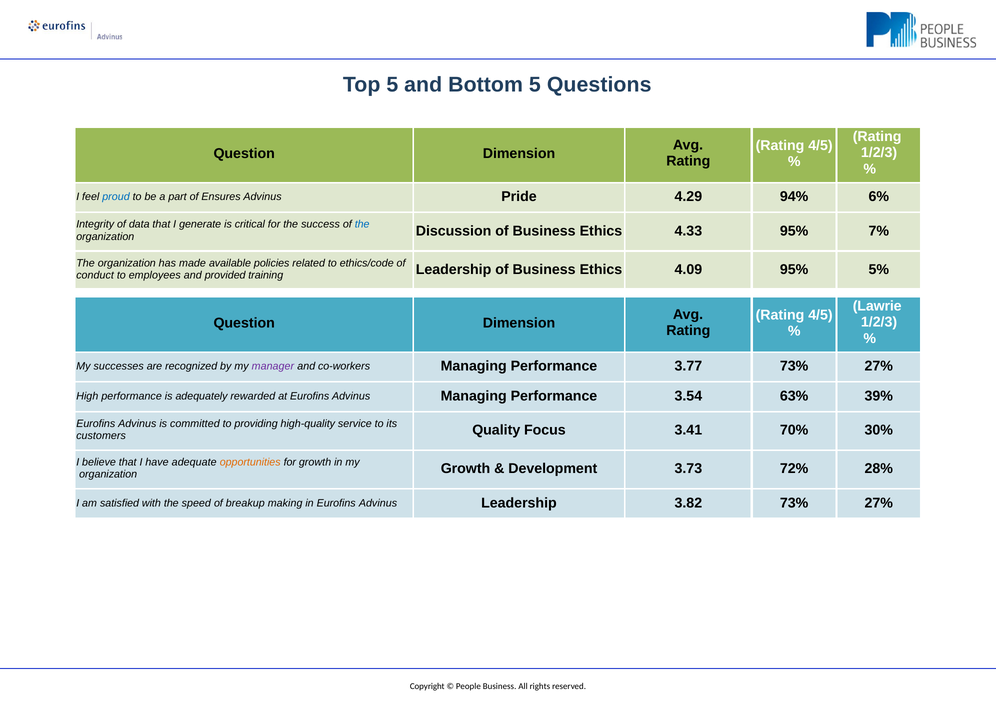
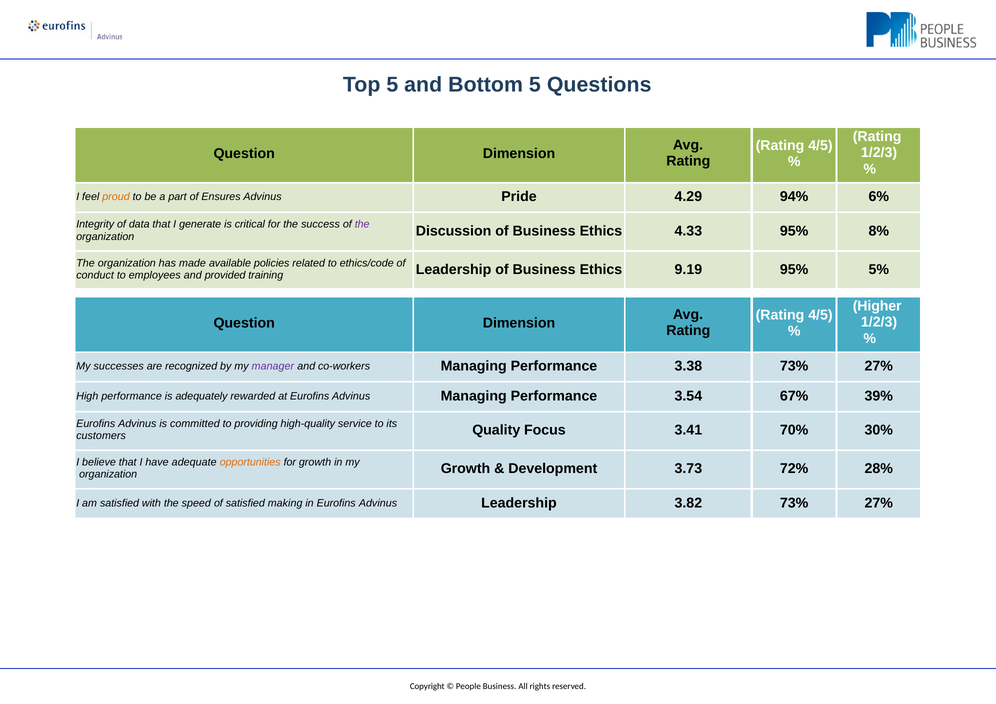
proud colour: blue -> orange (116, 197)
the colour: blue -> purple (362, 225)
7%: 7% -> 8% (879, 231)
4.09: 4.09 -> 9.19 (688, 270)
Lawrie: Lawrie -> Higher (877, 306)
3.77: 3.77 -> 3.38 (688, 366)
63%: 63% -> 67% (794, 396)
of breakup: breakup -> satisfied (245, 503)
